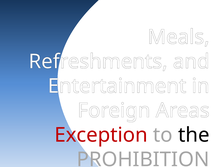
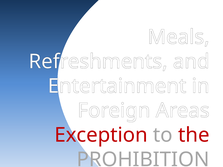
the colour: black -> red (194, 135)
